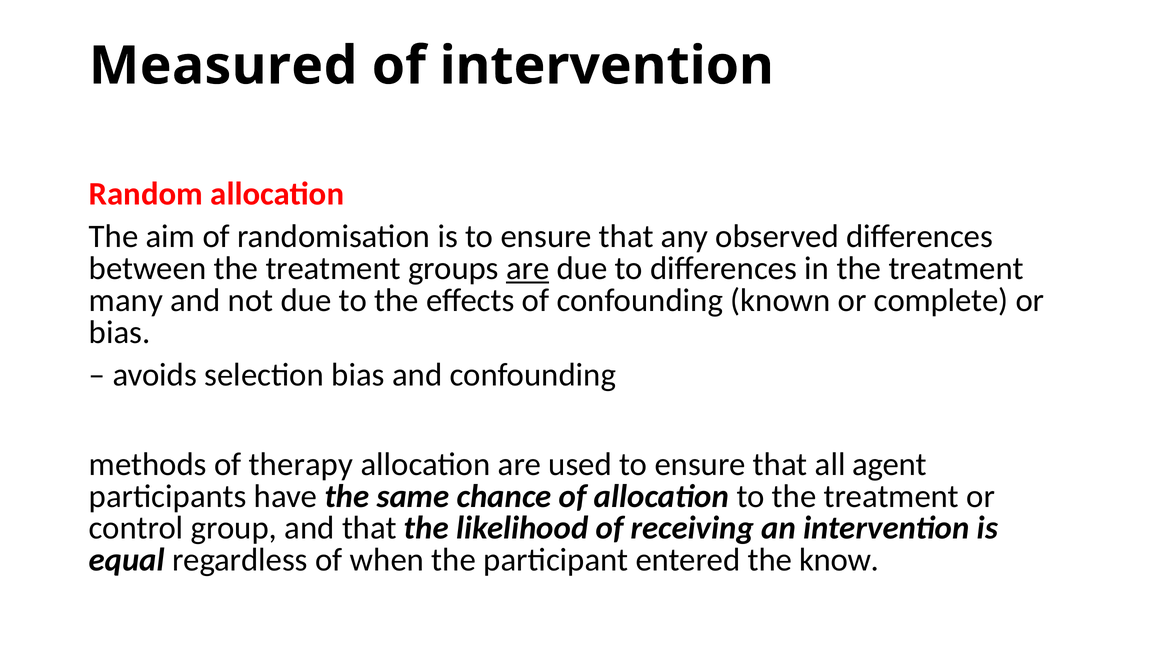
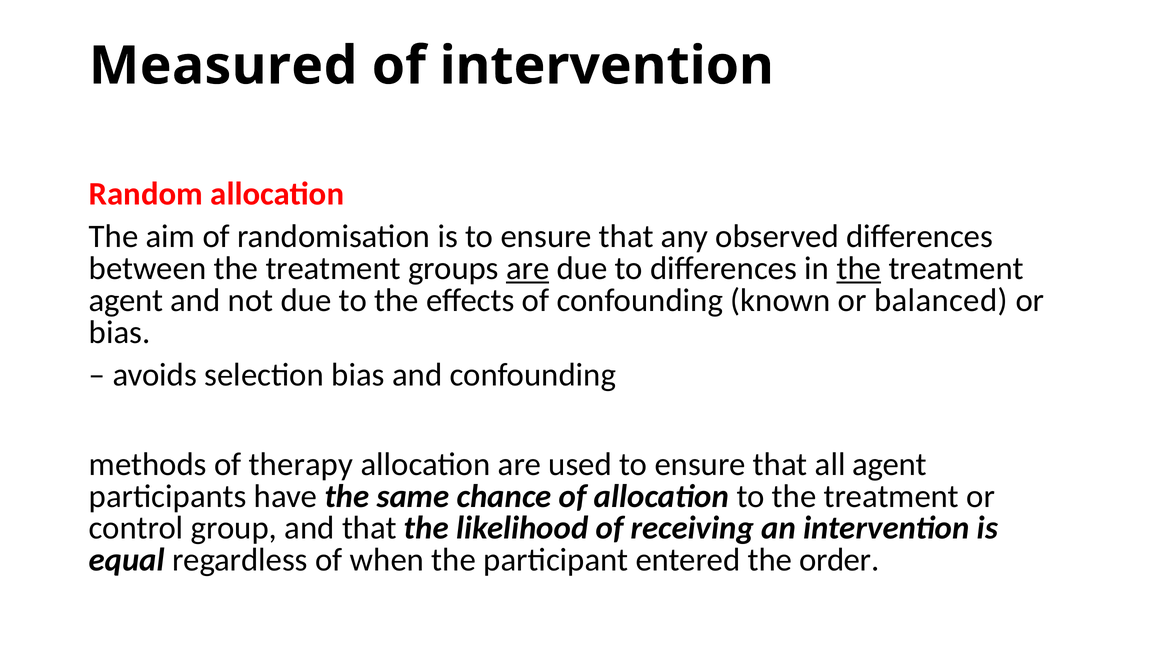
the underline: none -> present (859, 268)
many: many -> agent (126, 300)
complete: complete -> balanced (941, 300)
know: know -> order (839, 560)
